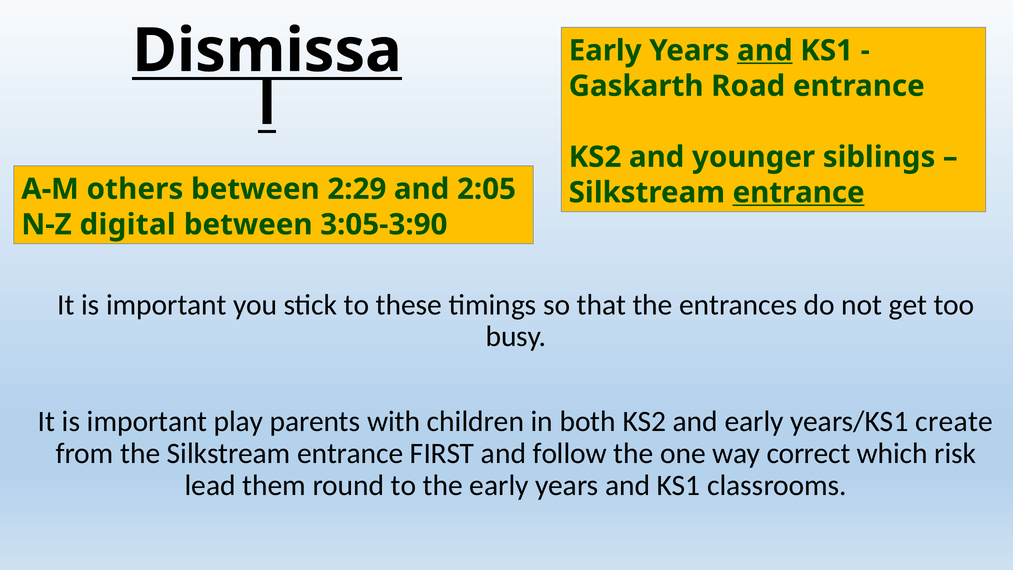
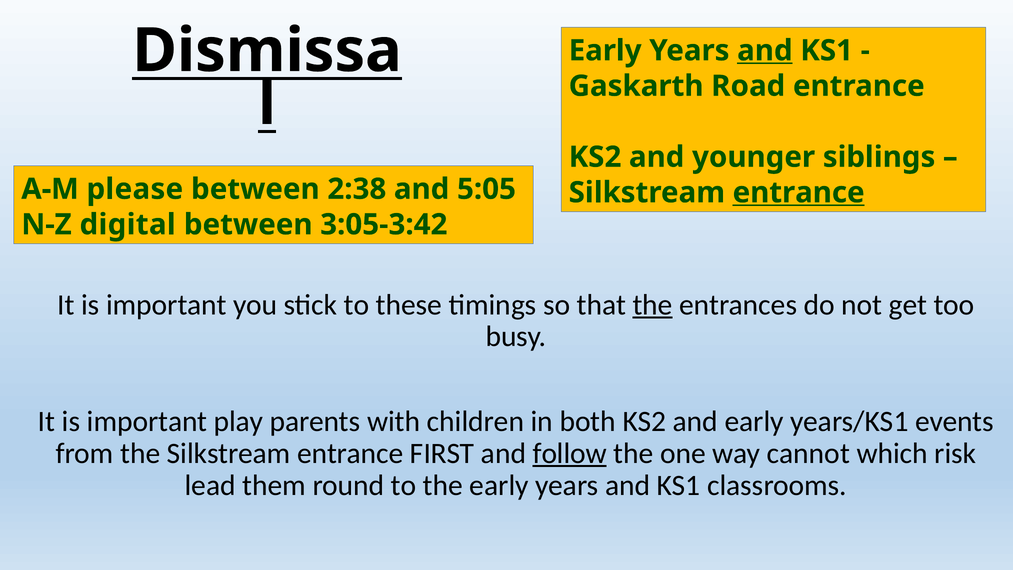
others: others -> please (135, 189)
2:29: 2:29 -> 2:38 (357, 189)
2:05: 2:05 -> 5:05 (486, 189)
3:05-3:90: 3:05-3:90 -> 3:05-3:42 (384, 225)
the underline: none -> present (653, 305)
create: create -> events (954, 421)
follow underline: none -> present (570, 453)
correct: correct -> cannot (808, 453)
